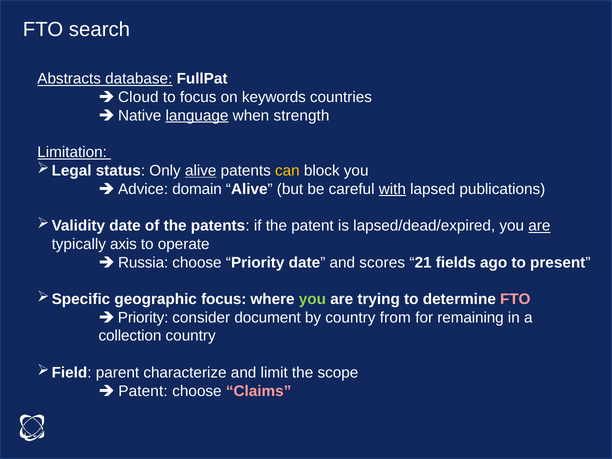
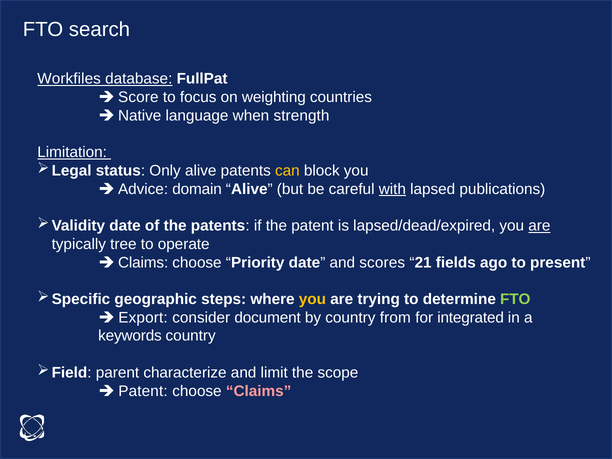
Abstracts: Abstracts -> Workfiles (69, 79)
Cloud: Cloud -> Score (138, 97)
keywords: keywords -> weighting (274, 97)
language underline: present -> none (197, 116)
alive underline: present -> none (201, 171)
axis: axis -> tree (123, 244)
Russia: Russia -> Claims (143, 262)
geographic focus: focus -> steps (224, 299)
you colour: light green -> yellow (312, 299)
FTO colour: pink -> light green (515, 299)
Priority: Priority -> Export (143, 318)
remaining: remaining -> integrated (471, 318)
collection: collection -> keywords (130, 336)
